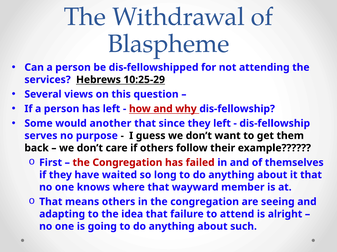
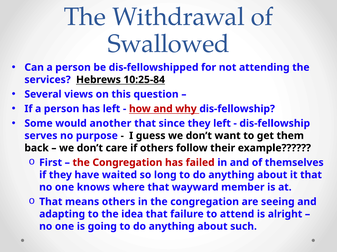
Blaspheme: Blaspheme -> Swallowed (169, 44)
10:25-29: 10:25-29 -> 10:25-84 (144, 80)
